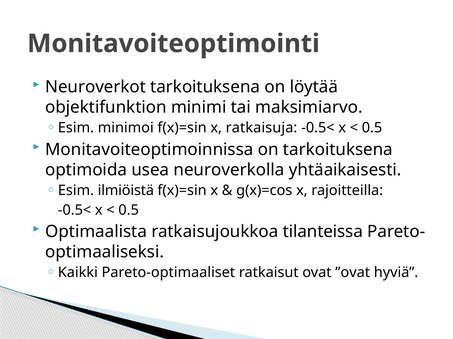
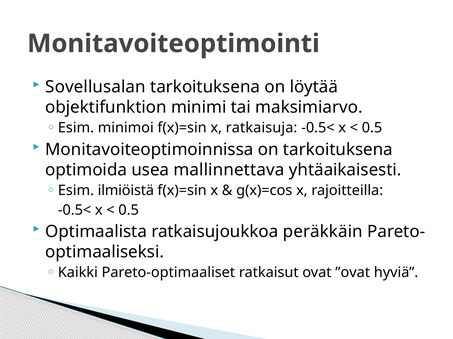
Neuroverkot: Neuroverkot -> Sovellusalan (95, 87)
neuroverkolla: neuroverkolla -> mallinnettava (229, 170)
tilanteissa: tilanteissa -> peräkkäin (323, 232)
